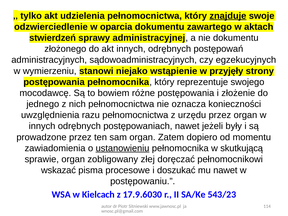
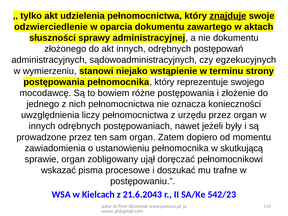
stwierdzeń: stwierdzeń -> słuszności (53, 38)
przyjęły: przyjęły -> terminu (226, 71)
razu: razu -> liczy (91, 115)
ustanowieniu underline: present -> none (123, 148)
złej: złej -> ujął (148, 159)
mu nawet: nawet -> trafne (225, 170)
17.9.6030: 17.9.6030 -> 21.6.2043 (142, 195)
543/23: 543/23 -> 542/23 (222, 195)
